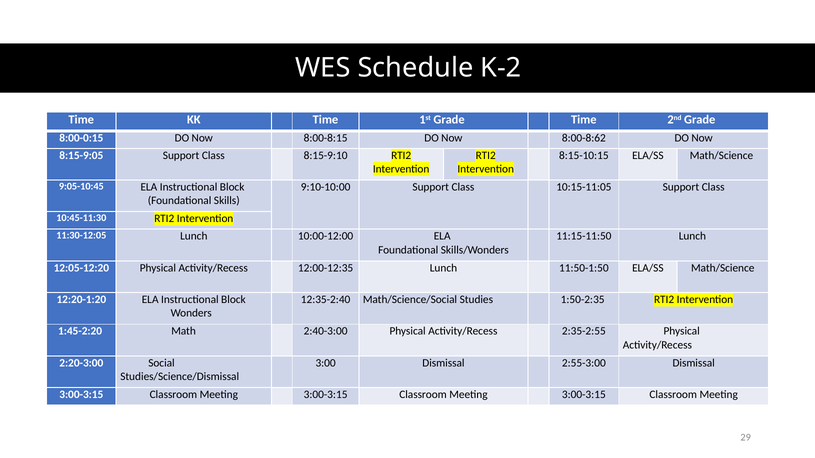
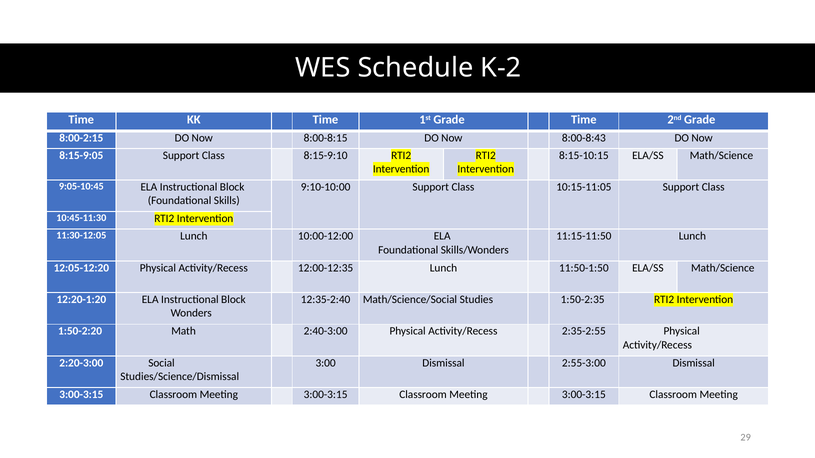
8:00-0:15: 8:00-0:15 -> 8:00-2:15 (81, 138)
8:00-8:62: 8:00-8:62 -> 8:00-8:43 (584, 138)
1:45-2:20: 1:45-2:20 -> 1:50-2:20 (80, 332)
